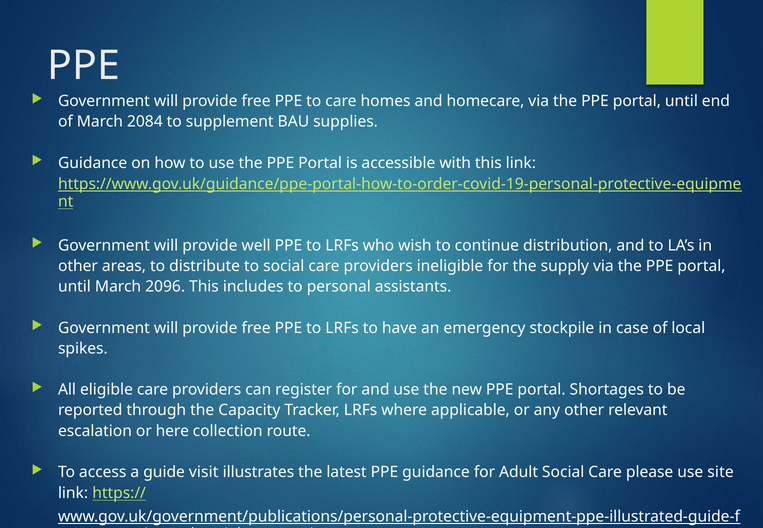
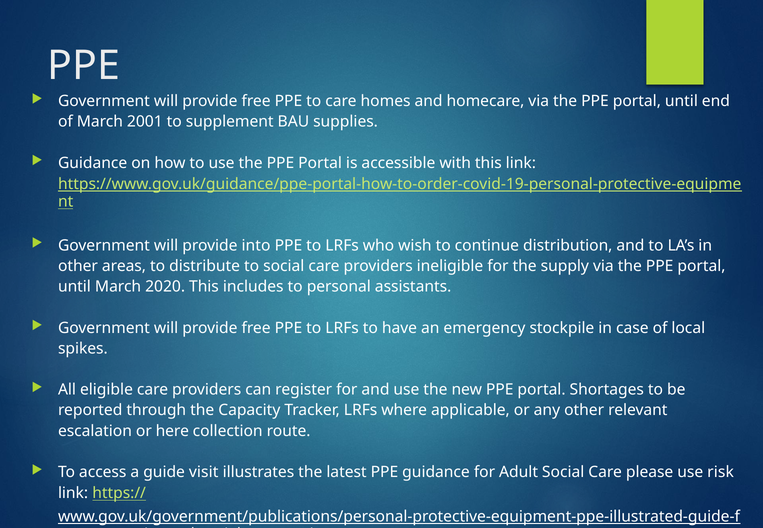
2084: 2084 -> 2001 (145, 122)
well: well -> into (256, 245)
2096: 2096 -> 2020 (165, 287)
site: site -> risk (721, 472)
